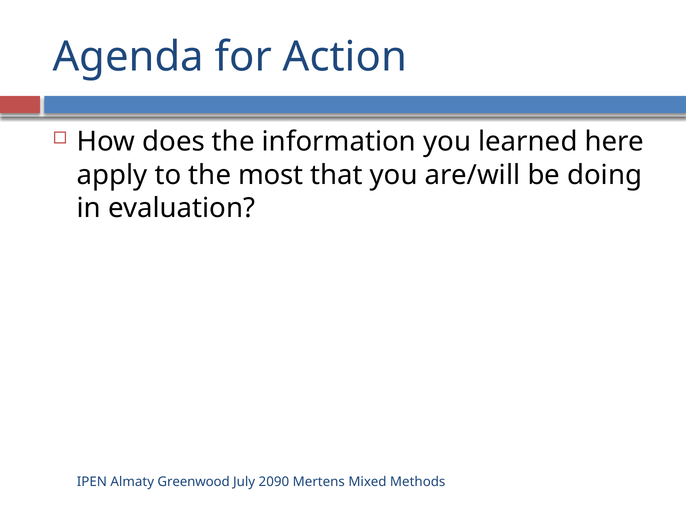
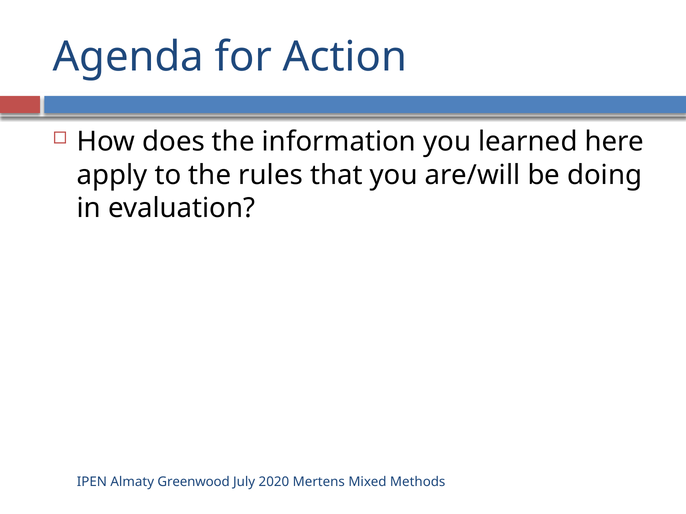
most: most -> rules (271, 175)
2090: 2090 -> 2020 (274, 482)
